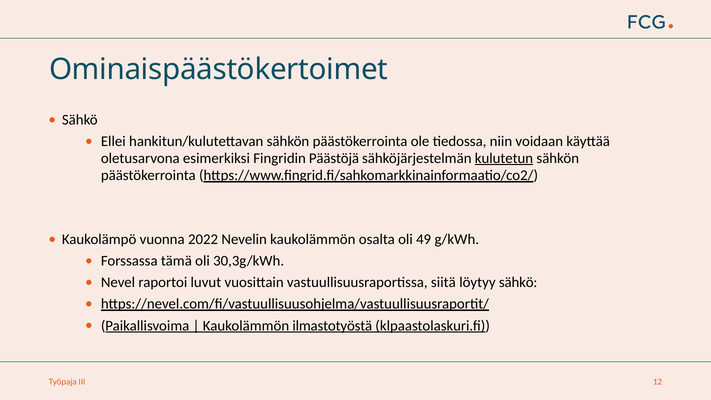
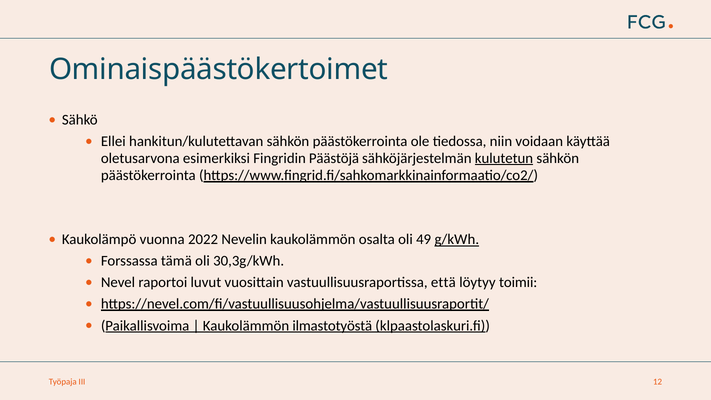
g/kWh underline: none -> present (457, 239)
siitä: siitä -> että (443, 282)
löytyy sähkö: sähkö -> toimii (518, 282)
